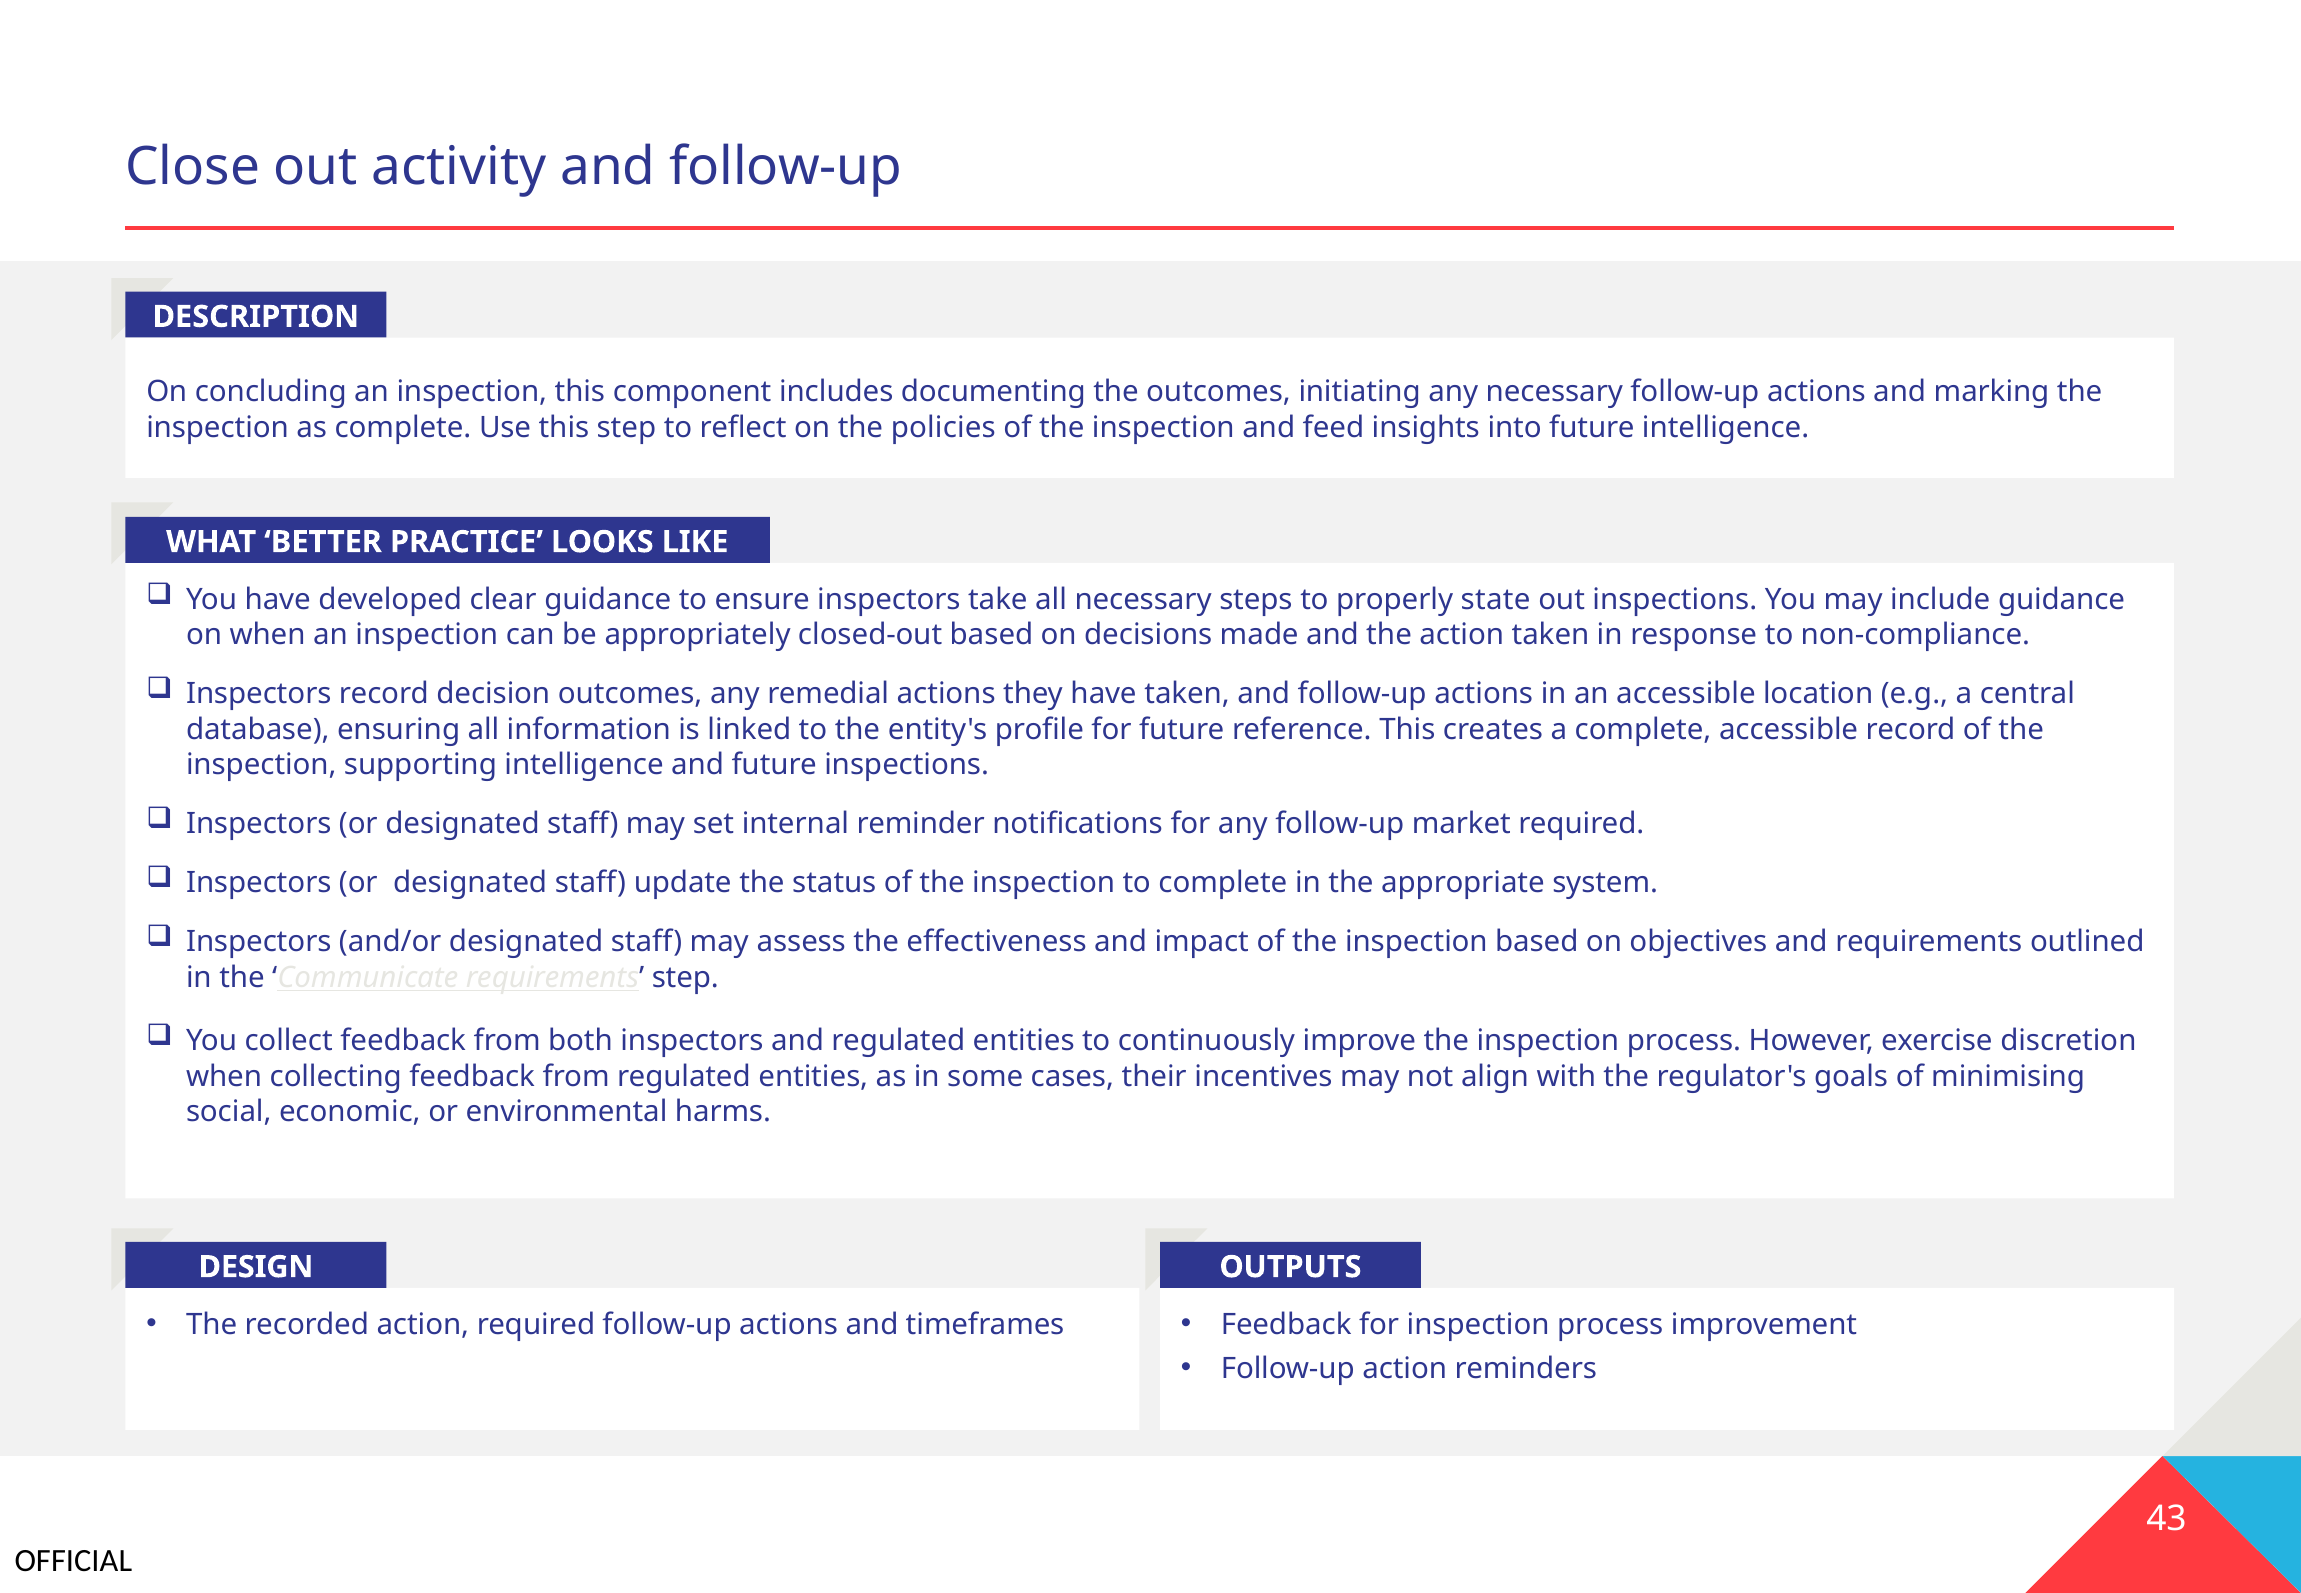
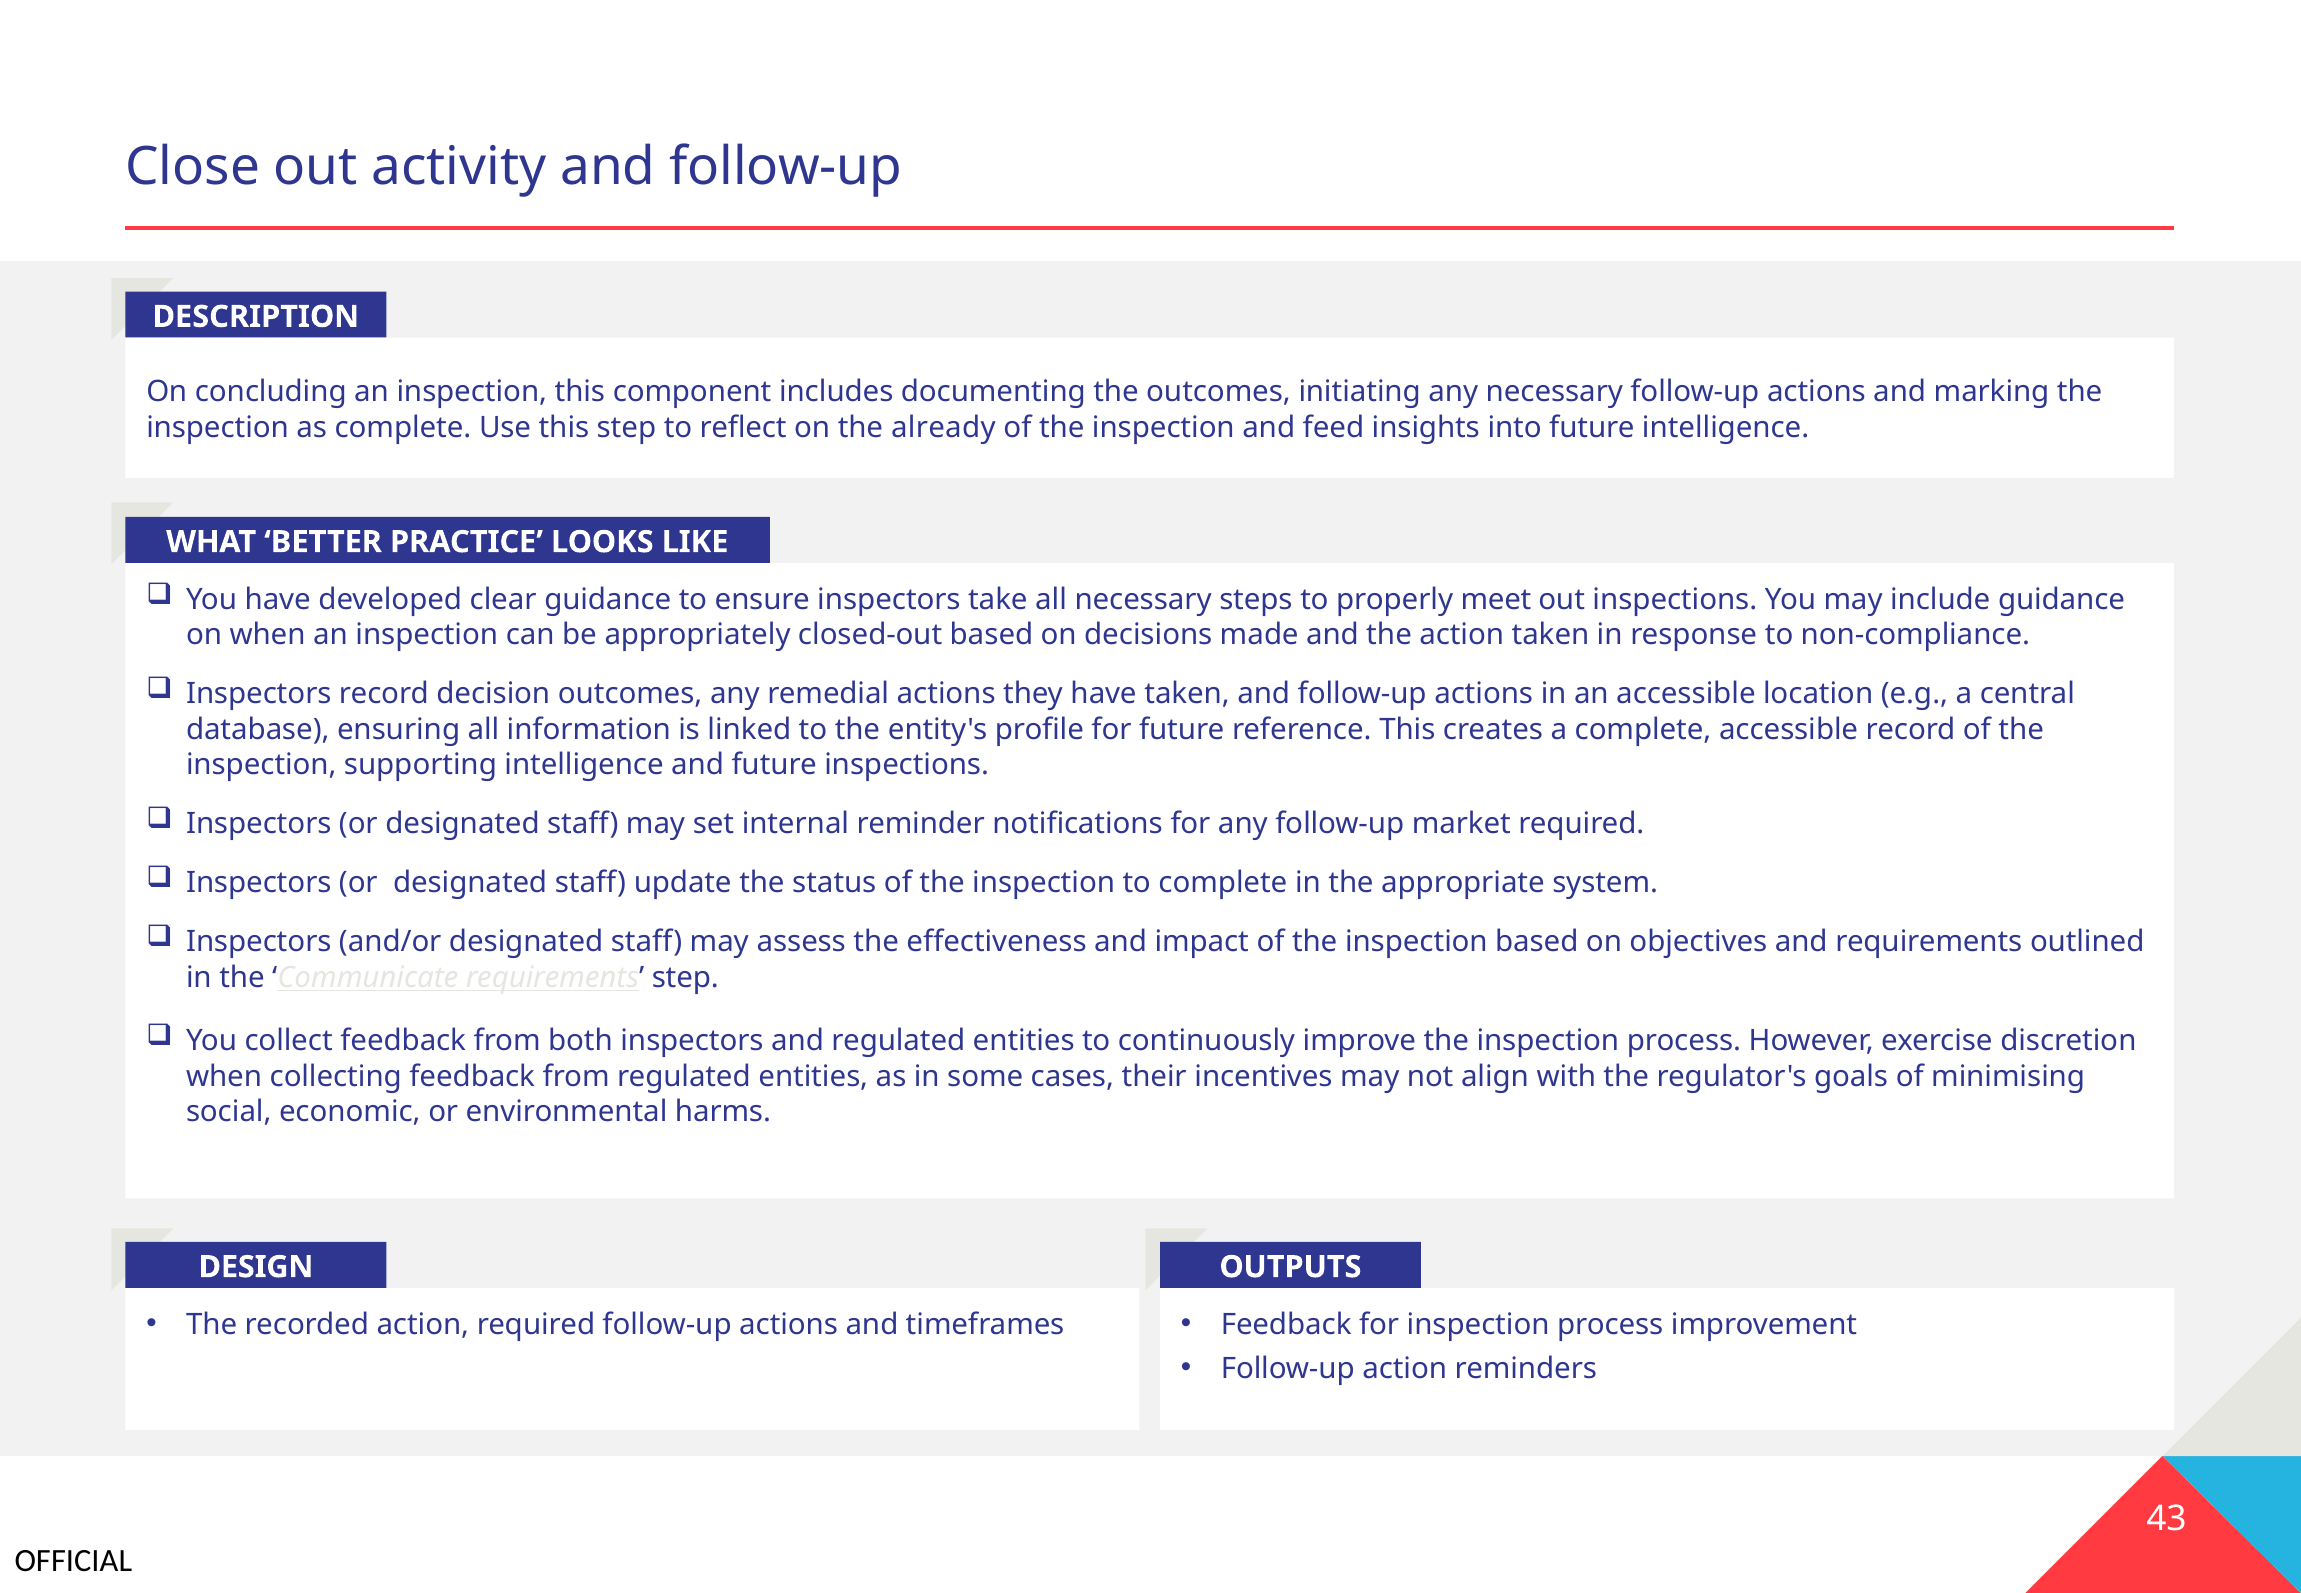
policies: policies -> already (943, 428)
state: state -> meet (1496, 599)
